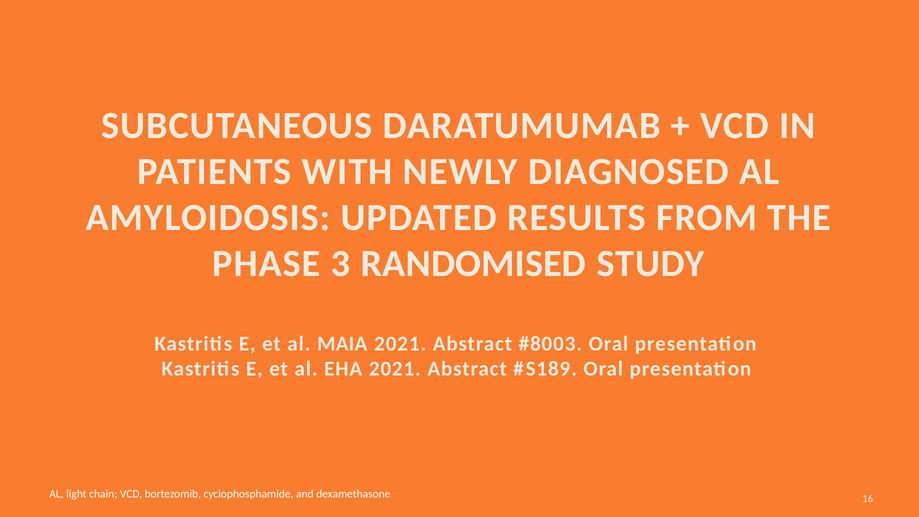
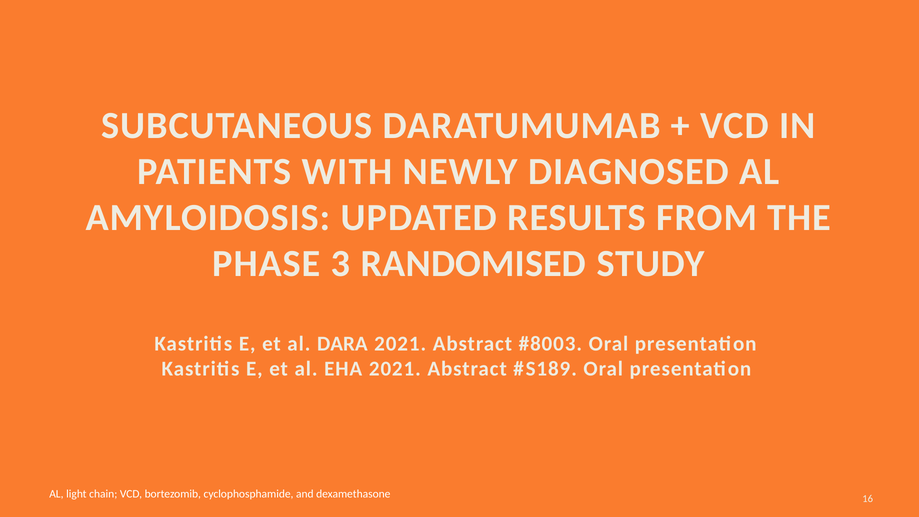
MAIA: MAIA -> DARA (342, 344)
